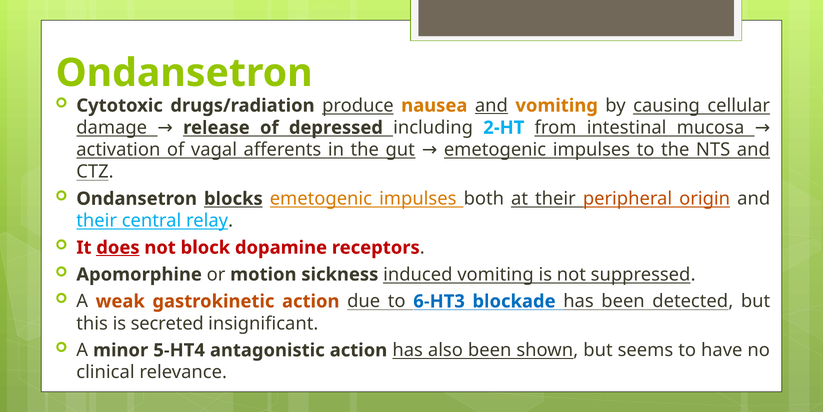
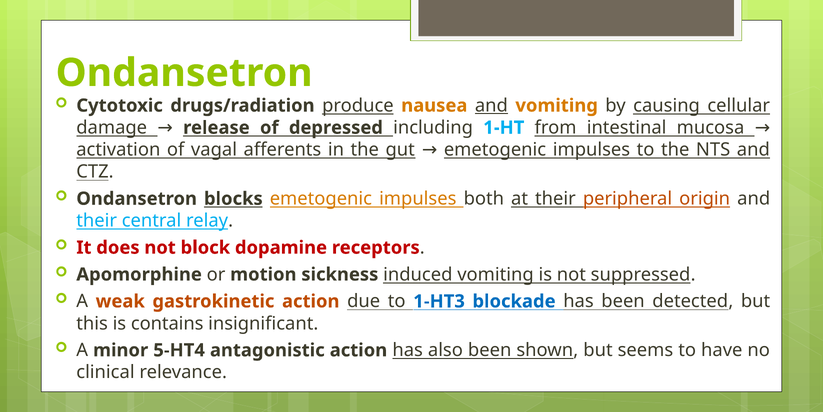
2-HT: 2-HT -> 1-HT (504, 128)
does underline: present -> none (118, 247)
6-HT3: 6-HT3 -> 1-HT3 (439, 301)
secreted: secreted -> contains (167, 323)
